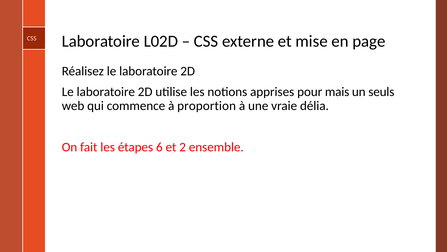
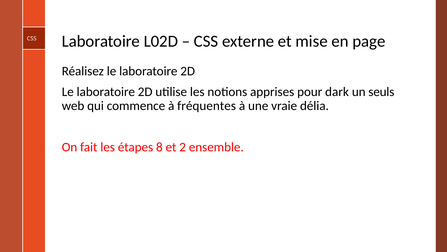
mais: mais -> dark (337, 92)
proportion: proportion -> fréquentes (207, 106)
6: 6 -> 8 (159, 147)
